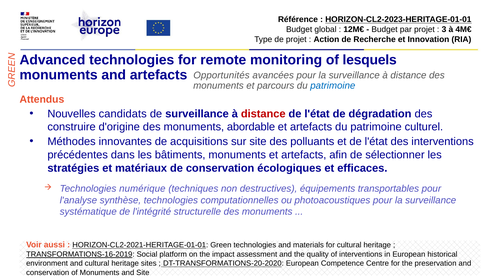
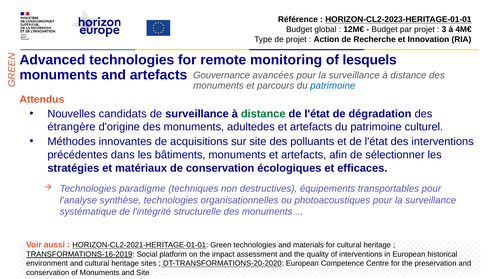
Opportunités: Opportunités -> Gouvernance (222, 75)
distance colour: red -> green (263, 114)
construire: construire -> étrangère (71, 127)
abordable: abordable -> adultedes (251, 127)
numérique: numérique -> paradigme (142, 189)
computationnelles: computationnelles -> organisationnelles (240, 200)
